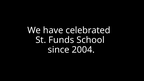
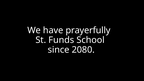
celebrated: celebrated -> prayerfully (88, 30)
2004: 2004 -> 2080 (83, 50)
